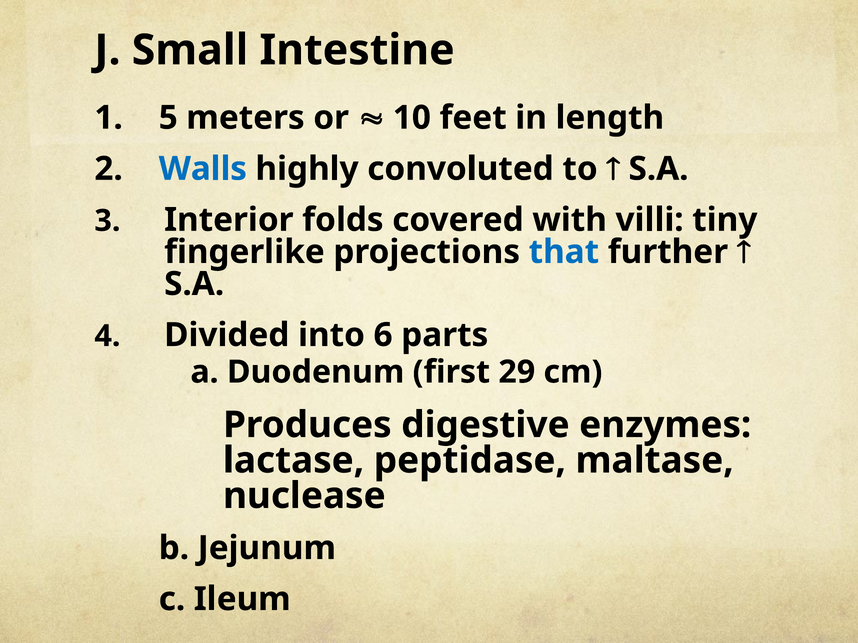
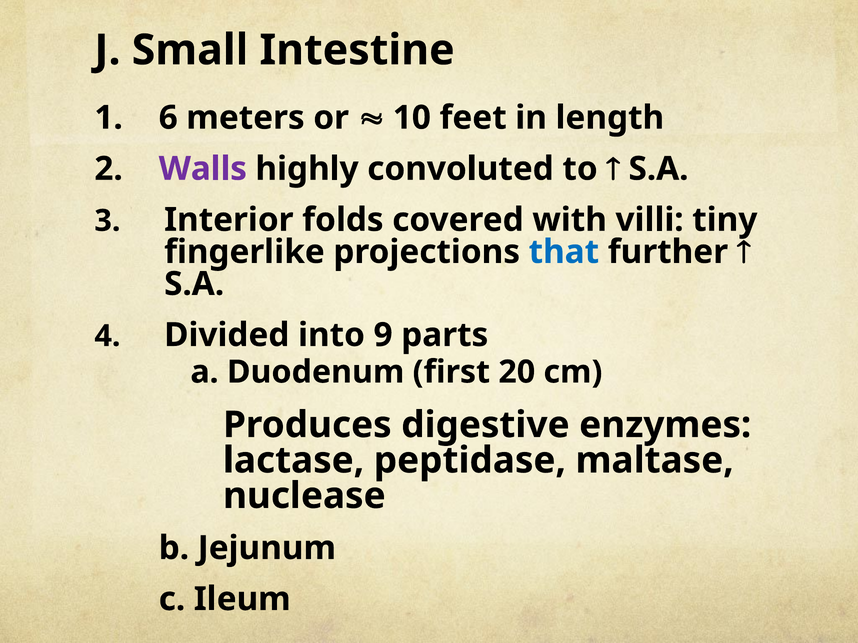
5: 5 -> 6 (168, 118)
Walls colour: blue -> purple (203, 169)
6: 6 -> 9 (383, 335)
29: 29 -> 20 (517, 372)
